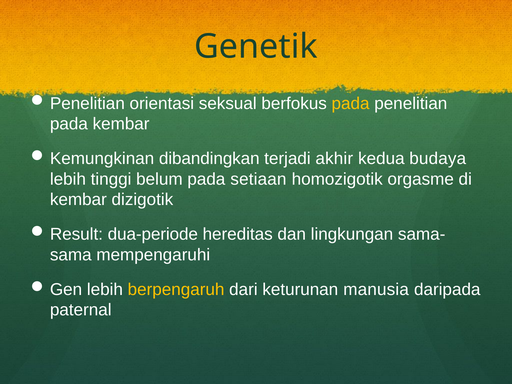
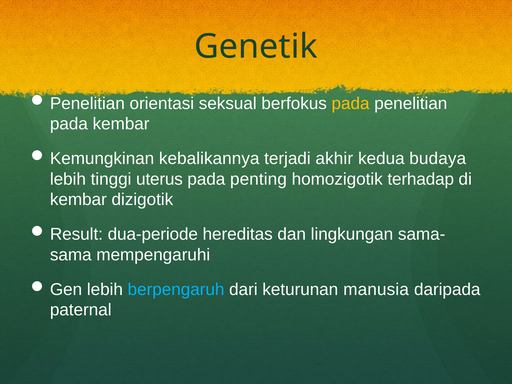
dibandingkan: dibandingkan -> kebalikannya (209, 159)
belum: belum -> uterus (159, 179)
setiaan: setiaan -> penting (258, 179)
orgasme: orgasme -> terhadap (421, 179)
berpengaruh colour: yellow -> light blue (176, 290)
